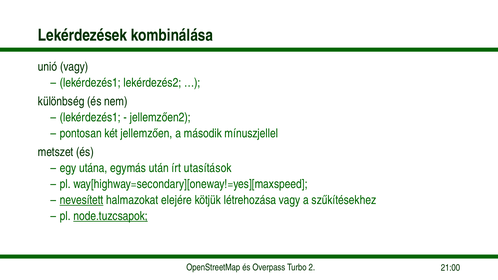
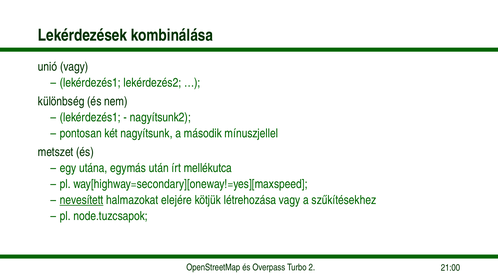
jellemzően2: jellemzően2 -> nagyítsunk2 (160, 117)
jellemzően: jellemzően -> nagyítsunk (147, 133)
utasítások: utasítások -> mellékutca (208, 168)
node.tuzcsapok underline: present -> none (111, 216)
